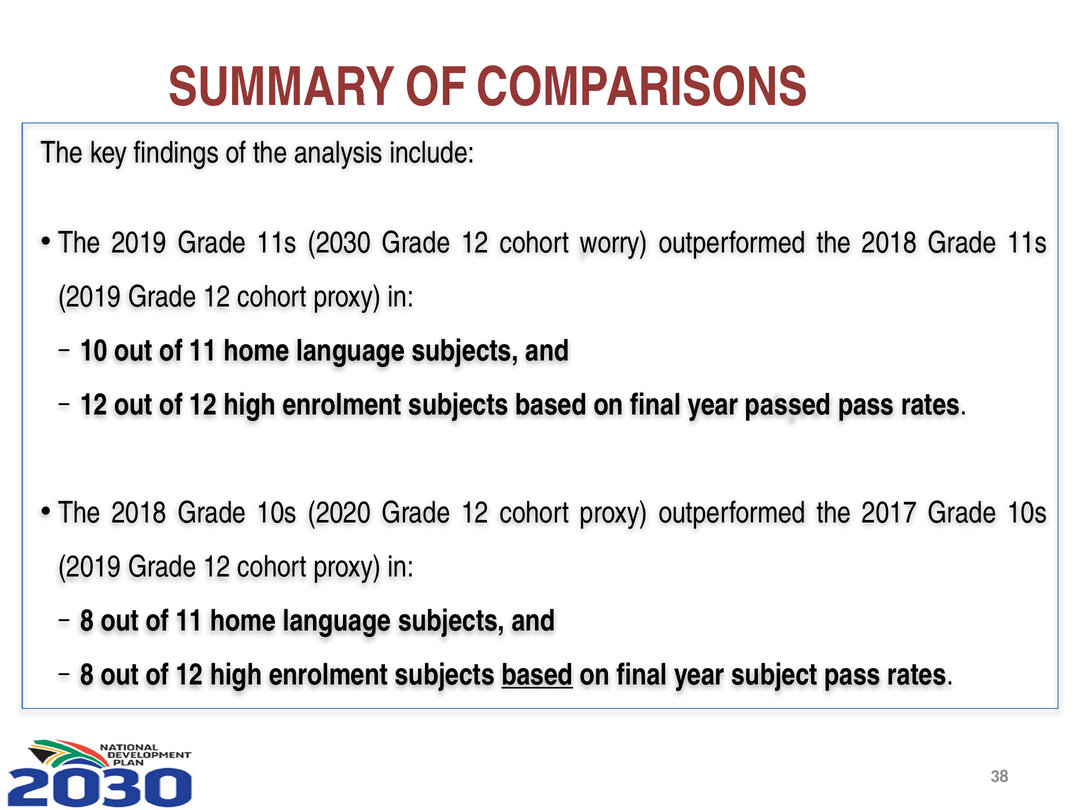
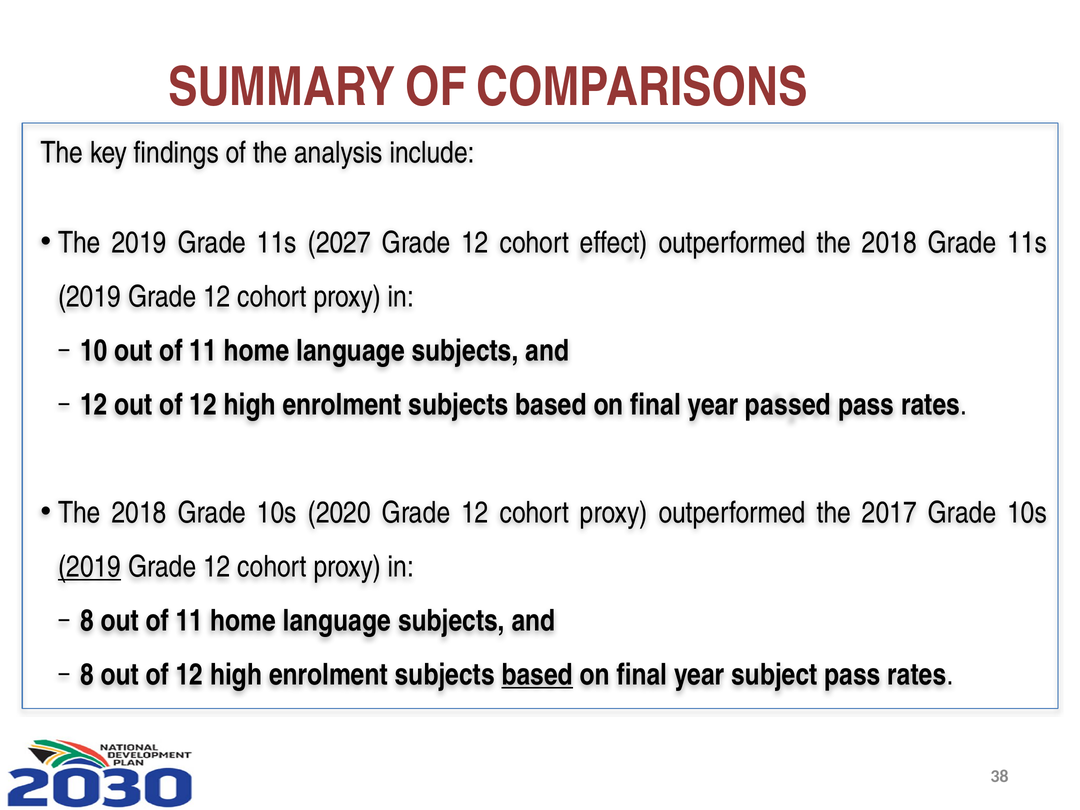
2030: 2030 -> 2027 (339, 243)
worry: worry -> effect (614, 243)
2019 underline: none -> present (90, 567)
